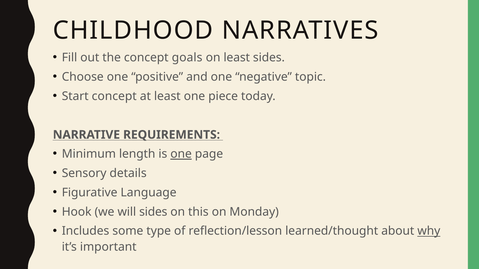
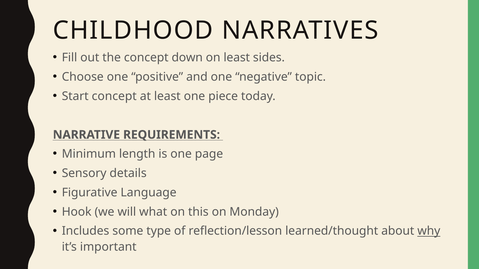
goals: goals -> down (187, 58)
one underline: present -> none (181, 154)
will sides: sides -> what (153, 212)
